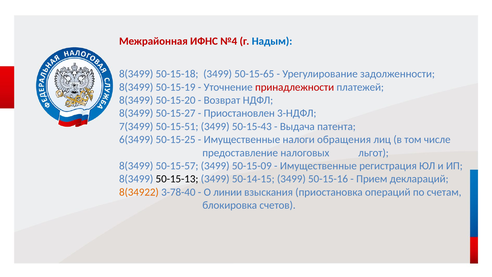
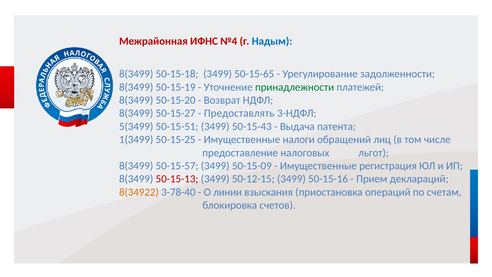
принадлежности colour: red -> green (295, 87)
Приостановлен: Приостановлен -> Предоставлять (239, 113)
7(3499: 7(3499 -> 5(3499 (136, 126)
6(3499: 6(3499 -> 1(3499 (136, 139)
обращения: обращения -> обращений (344, 139)
50-15-13 colour: black -> red (177, 179)
50-14-15: 50-14-15 -> 50-12-15 (253, 179)
